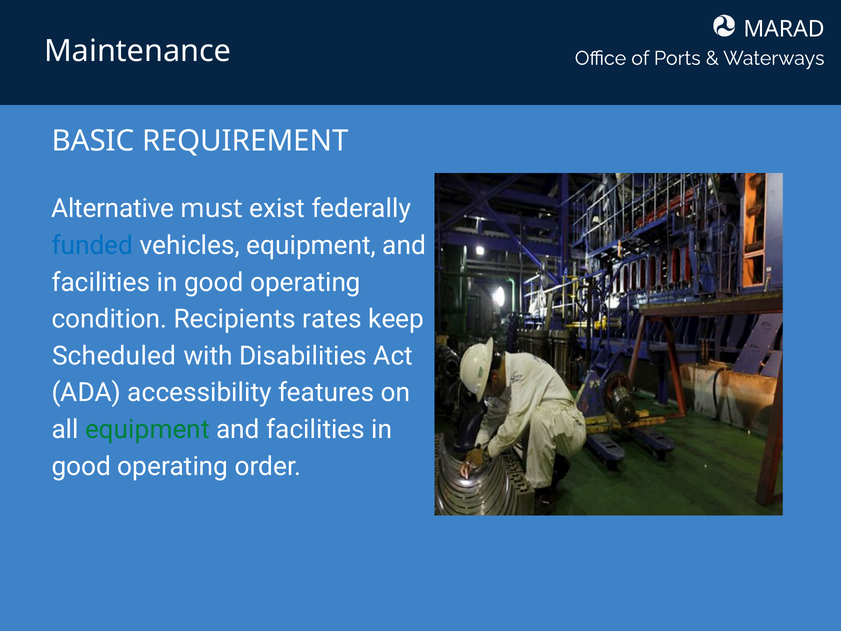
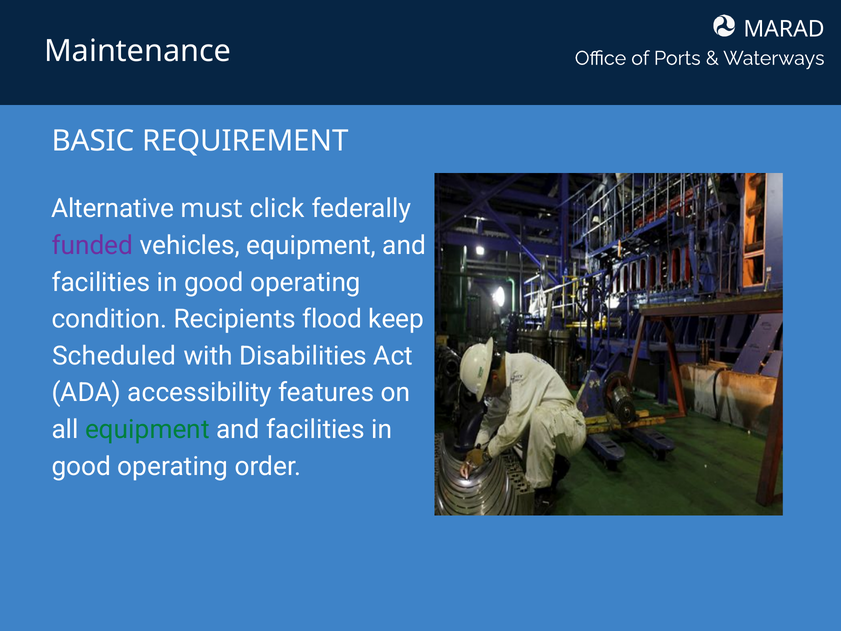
exist: exist -> click (277, 209)
funded colour: blue -> purple (92, 245)
rates: rates -> flood (332, 319)
